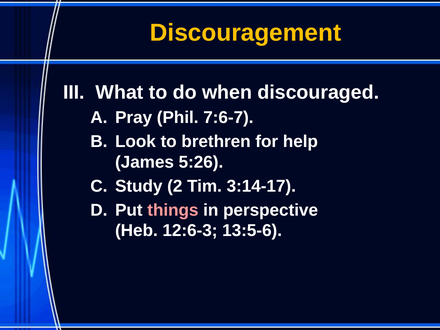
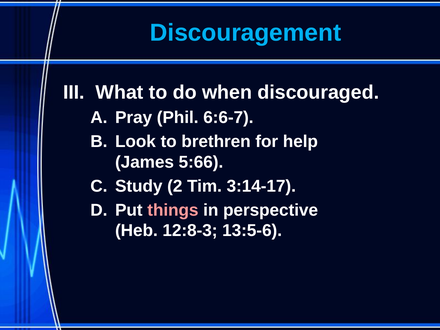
Discouragement colour: yellow -> light blue (246, 33)
7:6-7: 7:6-7 -> 6:6-7 (228, 118)
5:26: 5:26 -> 5:66 (201, 162)
12:6-3: 12:6-3 -> 12:8-3 (190, 231)
